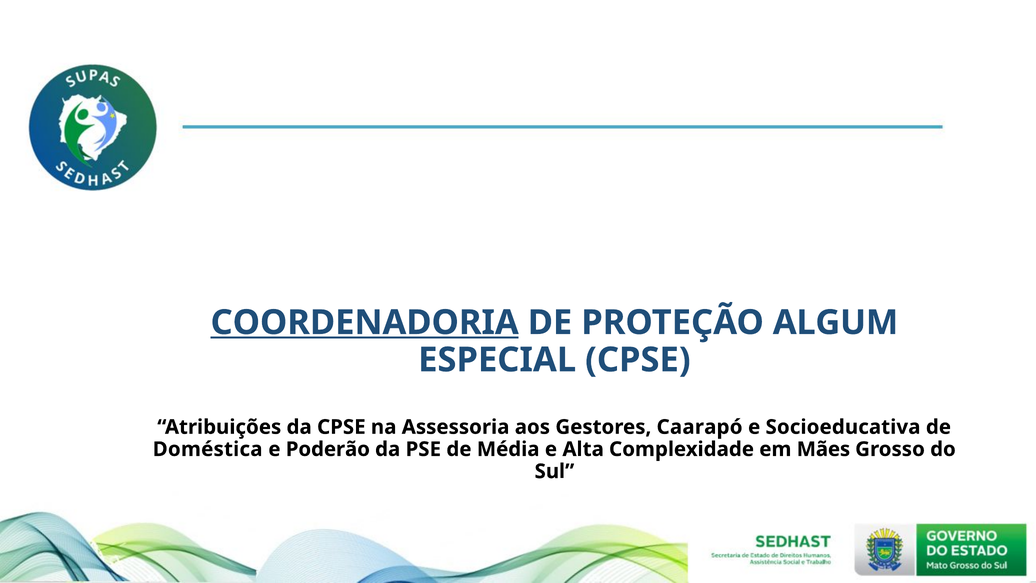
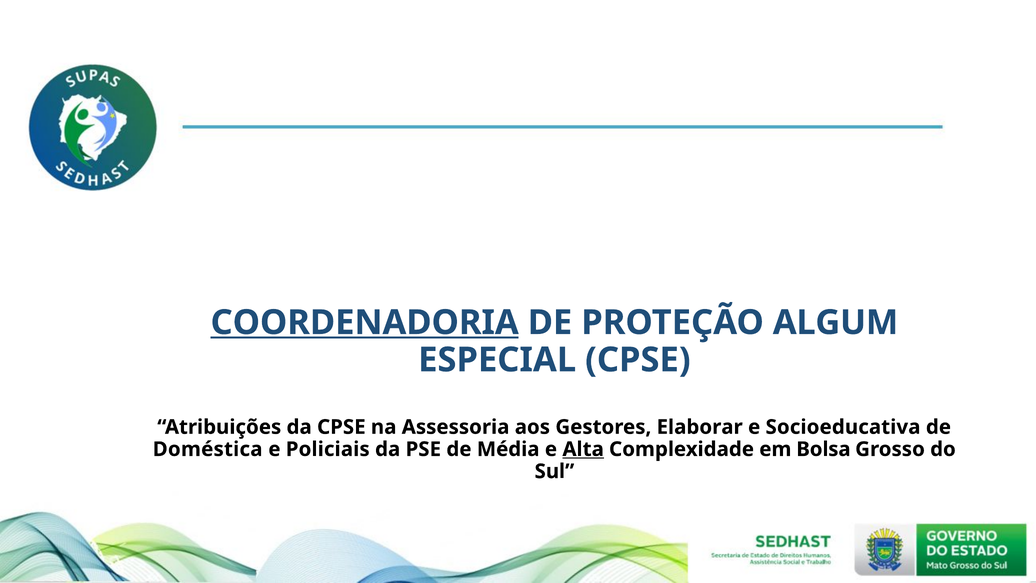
Caarapó: Caarapó -> Elaborar (700, 427)
Poderão: Poderão -> Policiais (328, 449)
Alta underline: none -> present (583, 449)
Mães: Mães -> Bolsa (823, 449)
